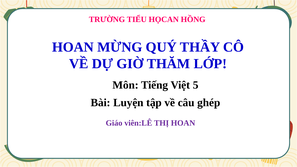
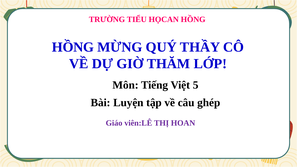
HOAN: HOAN -> HỒNG (73, 47)
